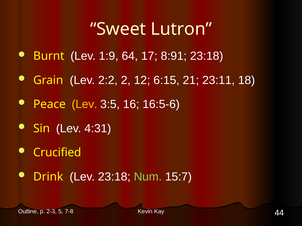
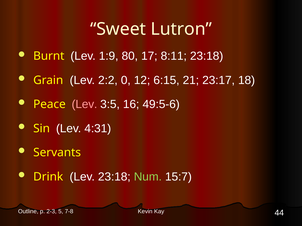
64: 64 -> 80 (130, 56)
8:91: 8:91 -> 8:11 (174, 56)
2: 2 -> 0 (126, 80)
23:11: 23:11 -> 23:17 (219, 80)
Lev colour: yellow -> pink (84, 105)
16:5-6: 16:5-6 -> 49:5-6 (161, 105)
Crucified: Crucified -> Servants (57, 153)
